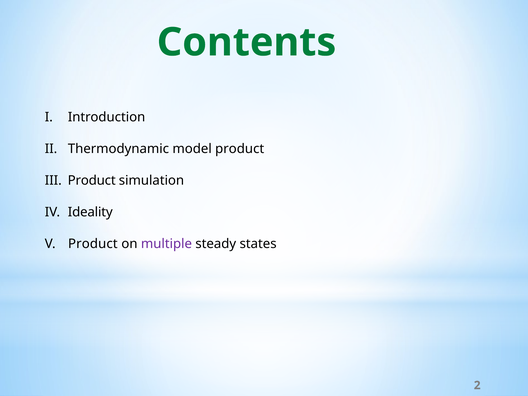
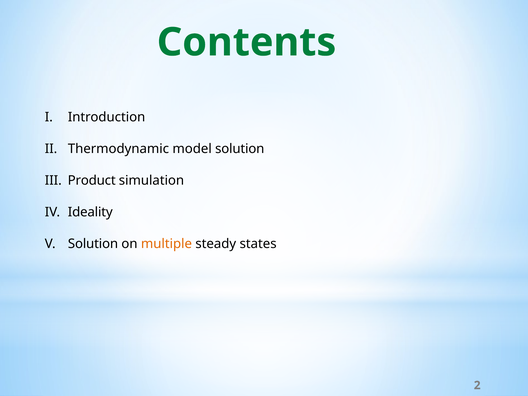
model product: product -> solution (240, 149)
Product: Product -> Solution (93, 244)
multiple colour: purple -> orange (166, 244)
